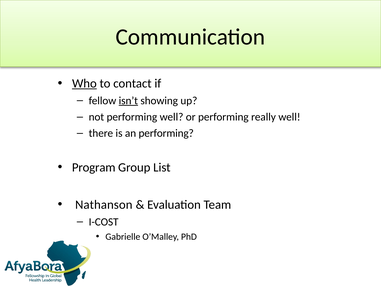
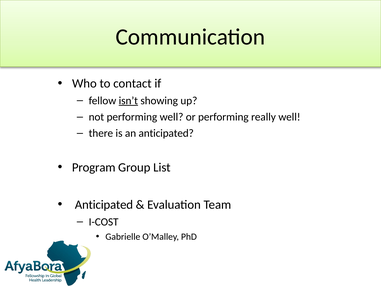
Who underline: present -> none (84, 83)
an performing: performing -> anticipated (166, 133)
Nathanson: Nathanson -> Anticipated (104, 205)
